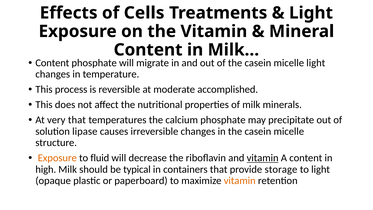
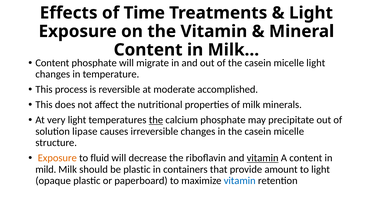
Cells: Cells -> Time (144, 13)
very that: that -> light (77, 120)
the underline: none -> present (156, 120)
high: high -> mild (46, 169)
be typical: typical -> plastic (137, 169)
storage: storage -> amount (281, 169)
vitamin colour: orange -> blue (240, 181)
